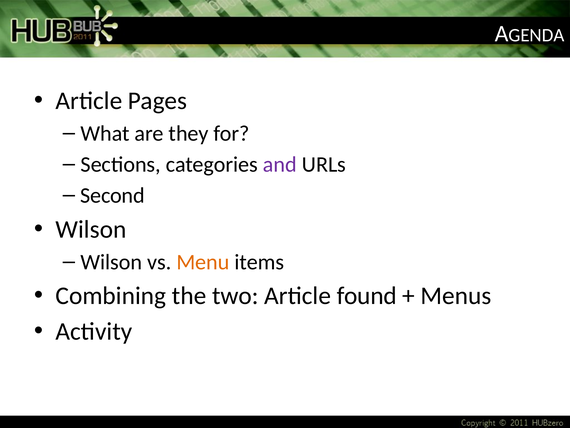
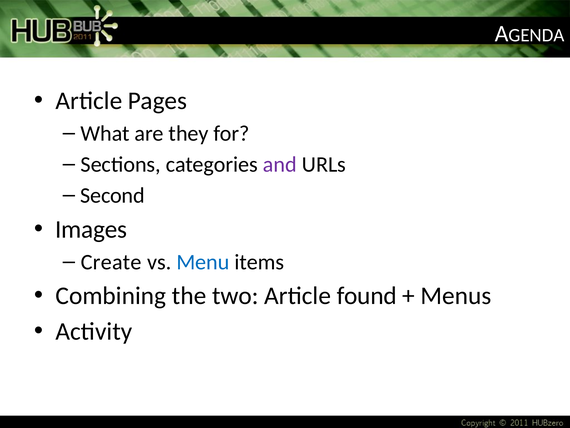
Wilson: Wilson -> Images (91, 229)
Wilson: Wilson -> Create (111, 262)
Menu colour: orange -> blue (203, 262)
